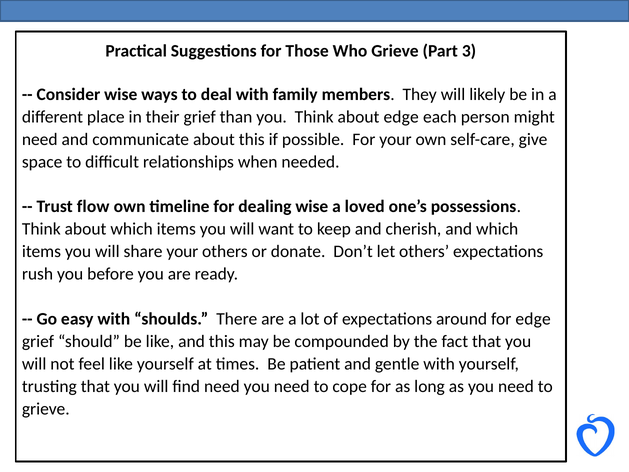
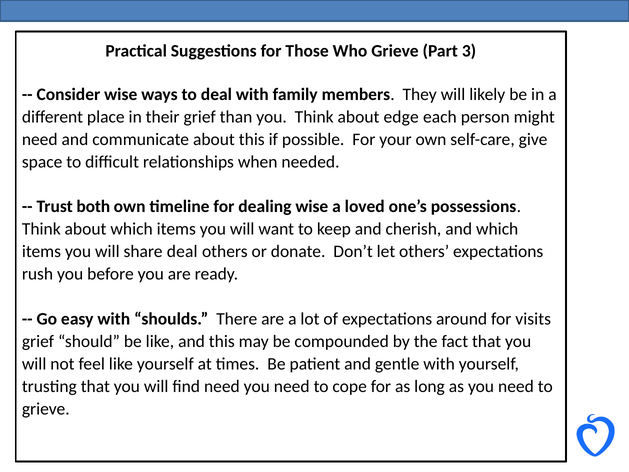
flow: flow -> both (93, 207)
share your: your -> deal (182, 251)
for edge: edge -> visits (533, 319)
